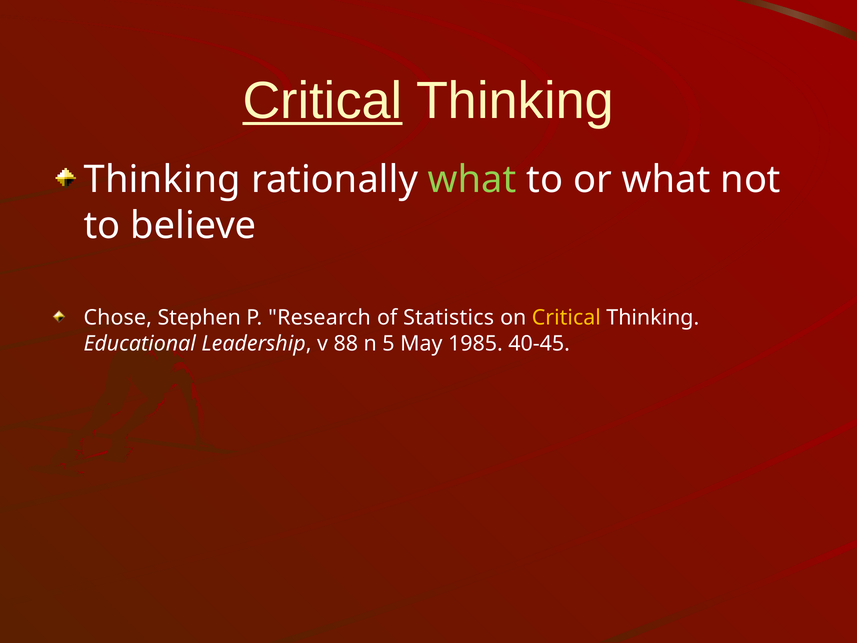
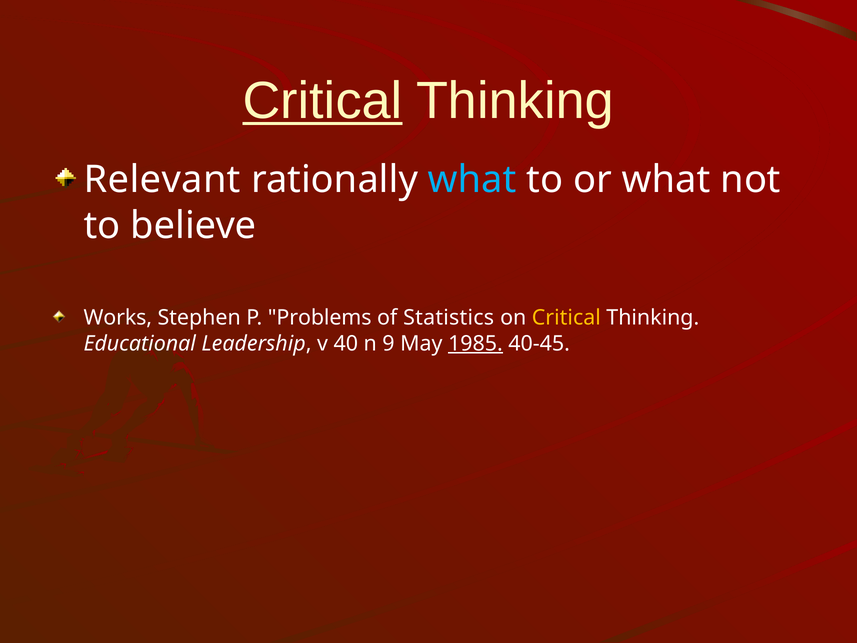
Thinking: Thinking -> Relevant (162, 180)
what colour: light green -> light blue (472, 180)
Chose: Chose -> Works (118, 318)
Research: Research -> Problems (320, 318)
88: 88 -> 40 (346, 343)
5: 5 -> 9 (388, 343)
1985 underline: none -> present (475, 343)
